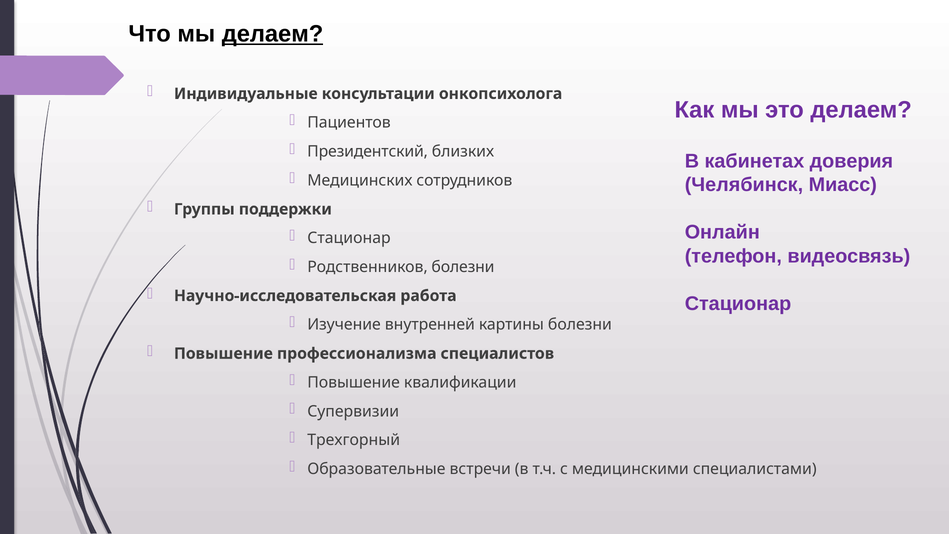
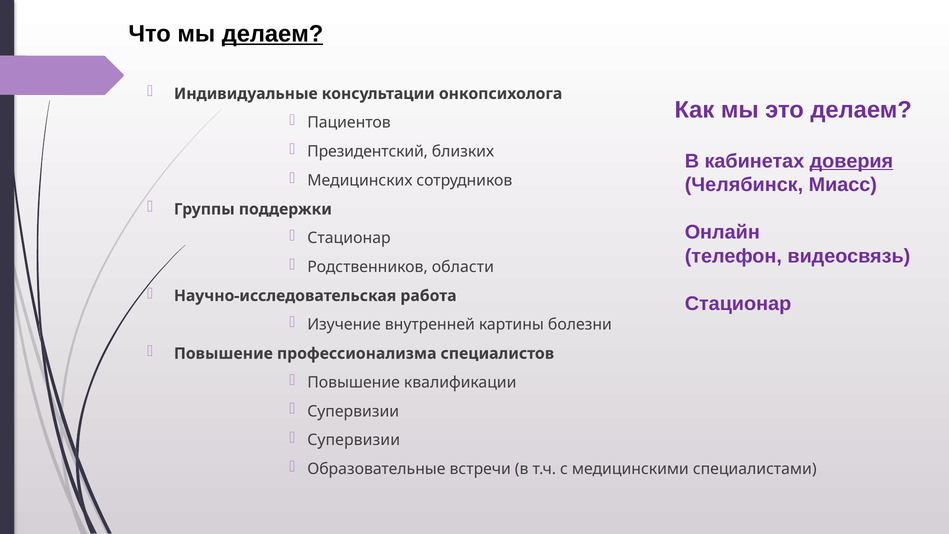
доверия underline: none -> present (851, 161)
Родственников болезни: болезни -> области (463, 267)
Трехгорный: Трехгорный -> Супервизии (354, 440)
